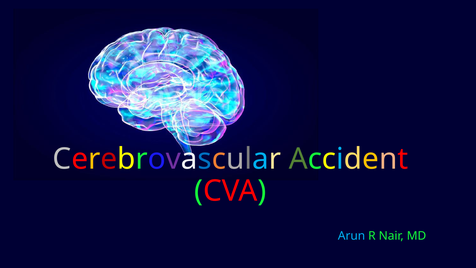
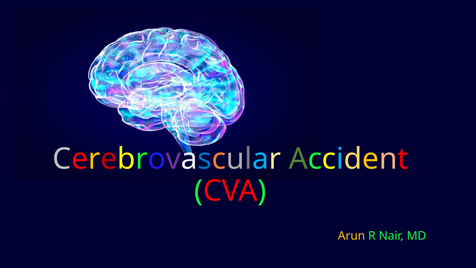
Arun colour: light blue -> yellow (352, 236)
